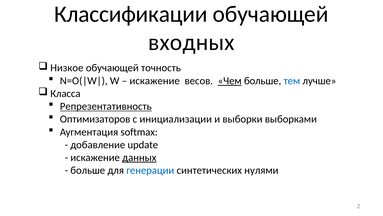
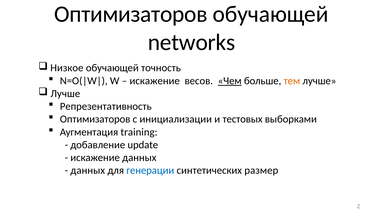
Классификации: Классификации -> Оптимизаторов (131, 14)
входных: входных -> networks (192, 42)
тем colour: blue -> orange (292, 81)
Класса: Класса -> Лучше (65, 93)
Репрезентативность underline: present -> none (106, 106)
выборки: выборки -> тестовых (243, 119)
softmax: softmax -> training (139, 132)
данных underline: present -> none (139, 157)
больше: больше -> данных (88, 170)
нулями: нулями -> размер (261, 170)
